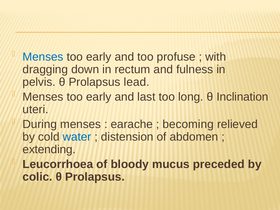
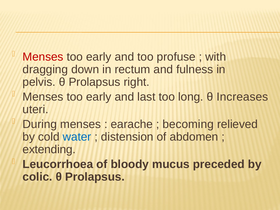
Menses colour: blue -> red (43, 57)
lead: lead -> right (137, 82)
Inclination: Inclination -> Increases (242, 97)
